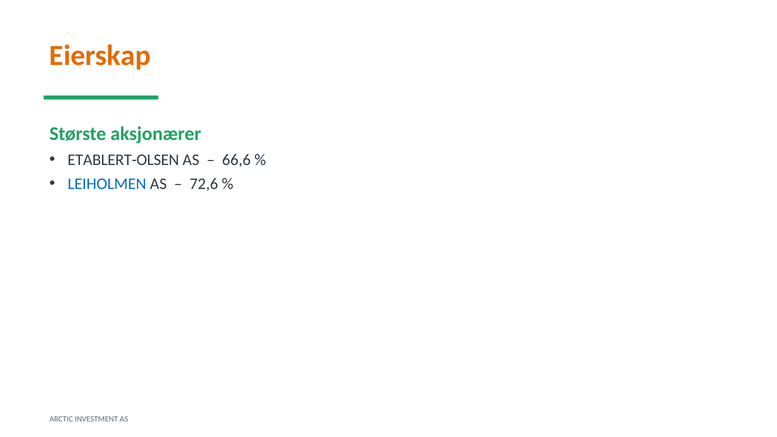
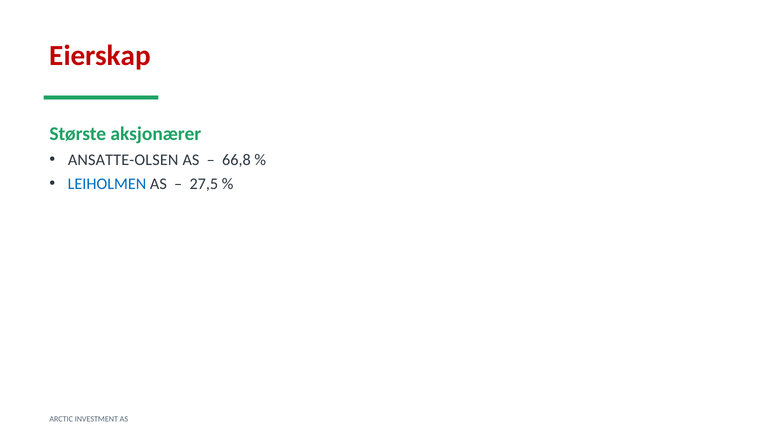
Eierskap colour: orange -> red (100, 55)
ETABLERT-OLSEN: ETABLERT-OLSEN -> ANSATTE-OLSEN (123, 160)
66,6: 66,6 -> 66,8 (236, 160)
72,6: 72,6 -> 27,5 (204, 184)
